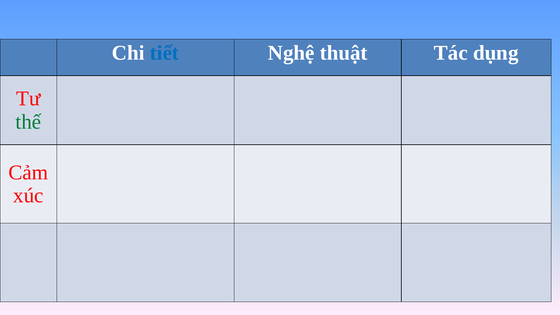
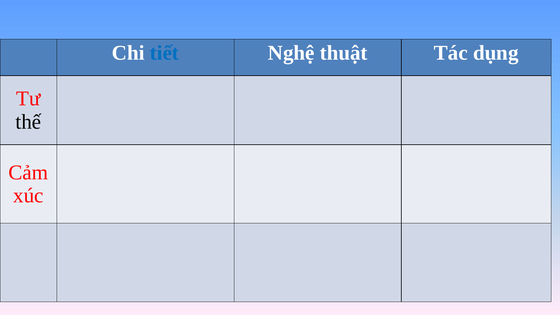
thế colour: green -> black (28, 122)
